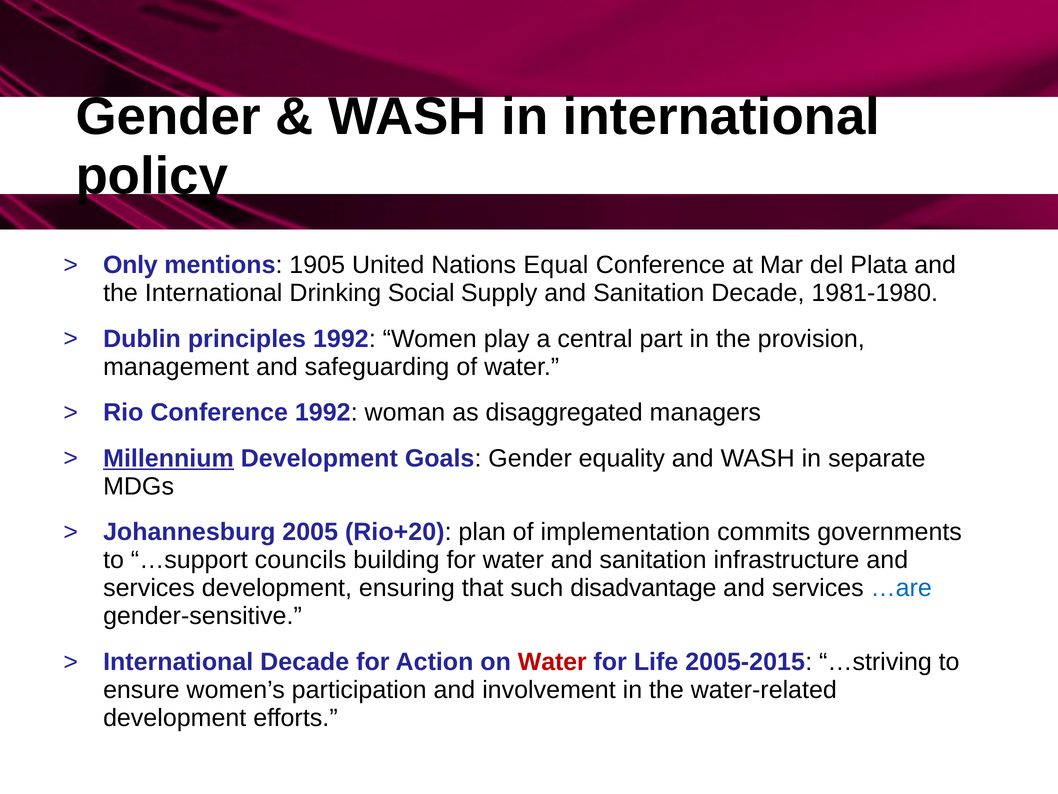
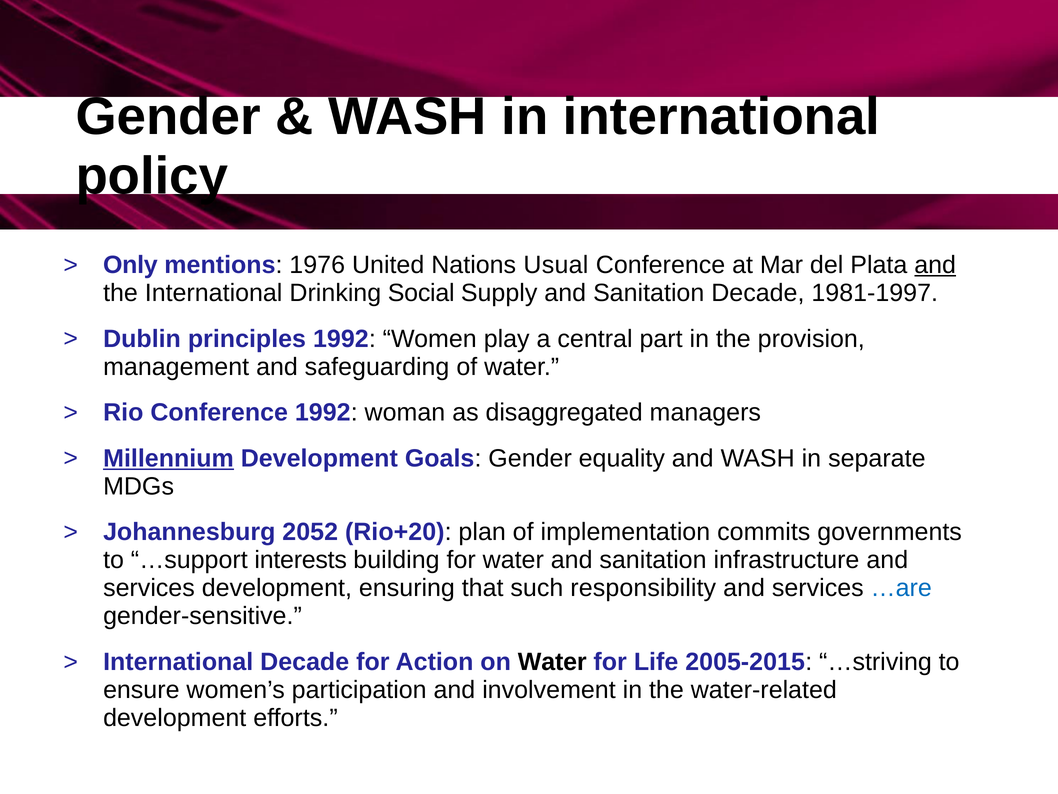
1905: 1905 -> 1976 (317, 265)
Equal: Equal -> Usual (556, 265)
and underline: none -> present (935, 265)
1981-1980: 1981-1980 -> 1981-1997 (875, 293)
2005: 2005 -> 2052 (310, 532)
councils: councils -> interests (301, 560)
disadvantage: disadvantage -> responsibility (643, 588)
Water colour: red -> black (552, 662)
